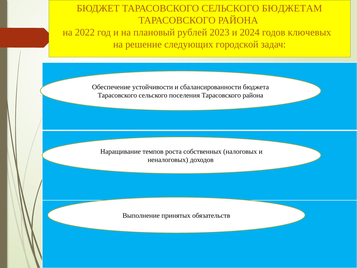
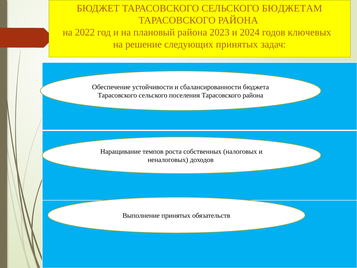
плановый рублей: рублей -> района (192, 32)
следующих городской: городской -> принятых (237, 44)
